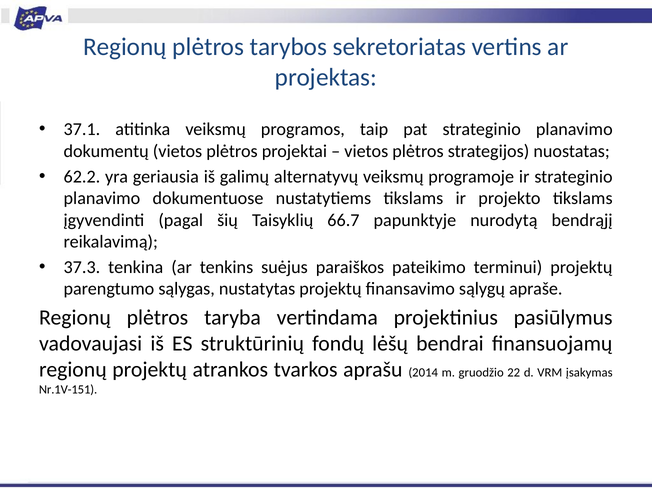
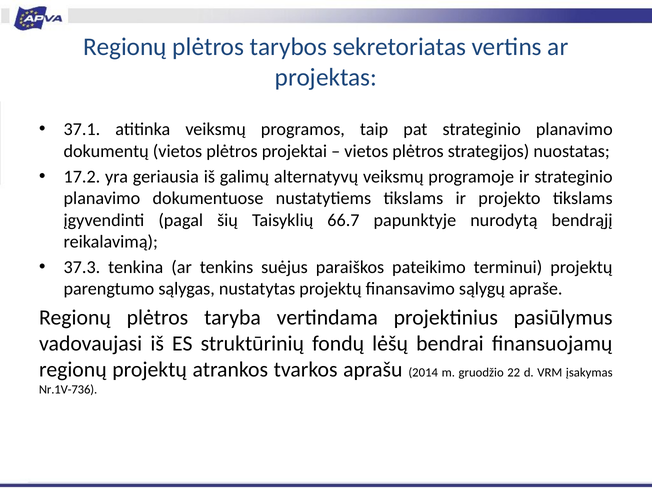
62.2: 62.2 -> 17.2 (82, 177)
Nr.1V-151: Nr.1V-151 -> Nr.1V-736 (68, 390)
